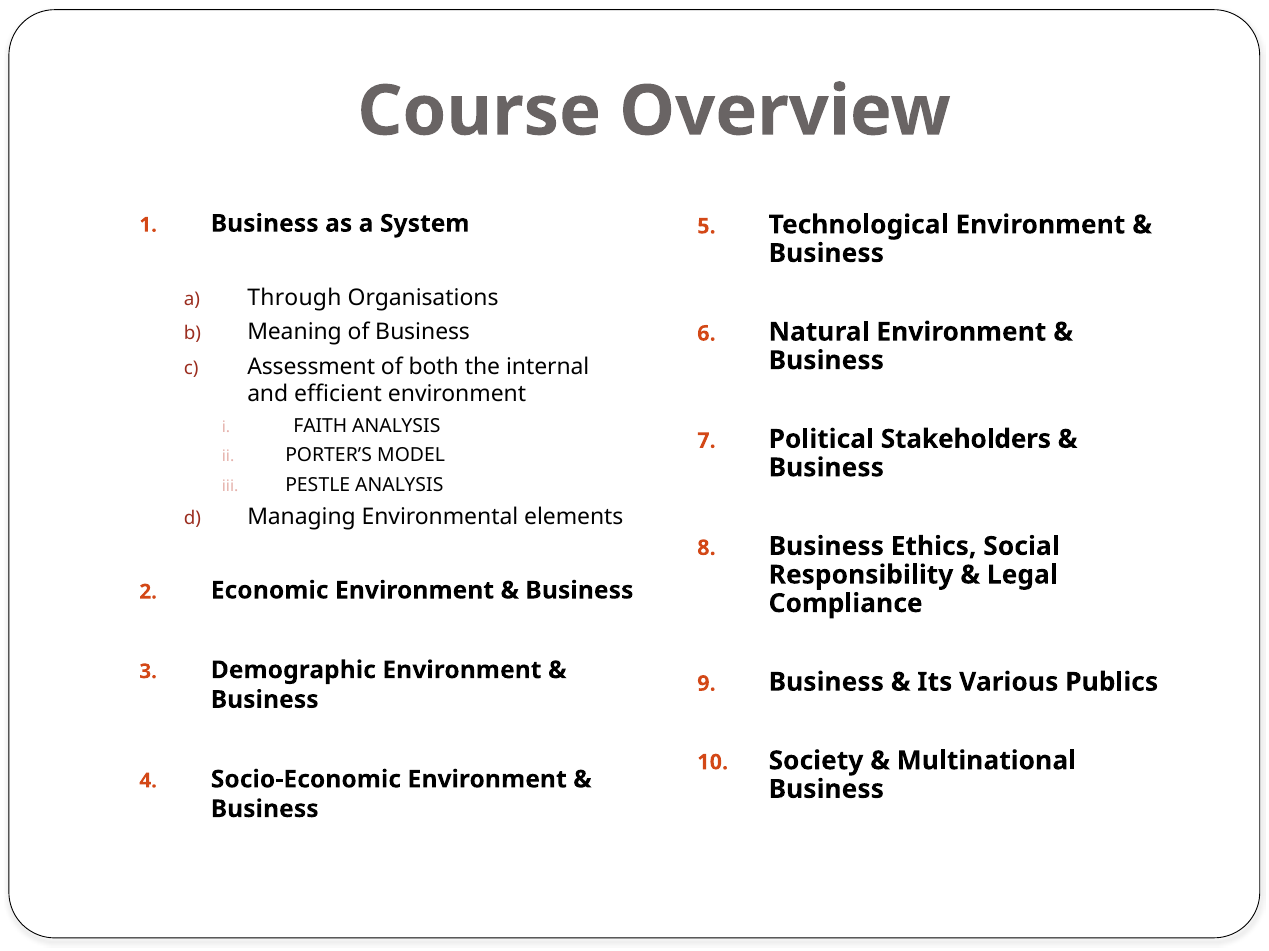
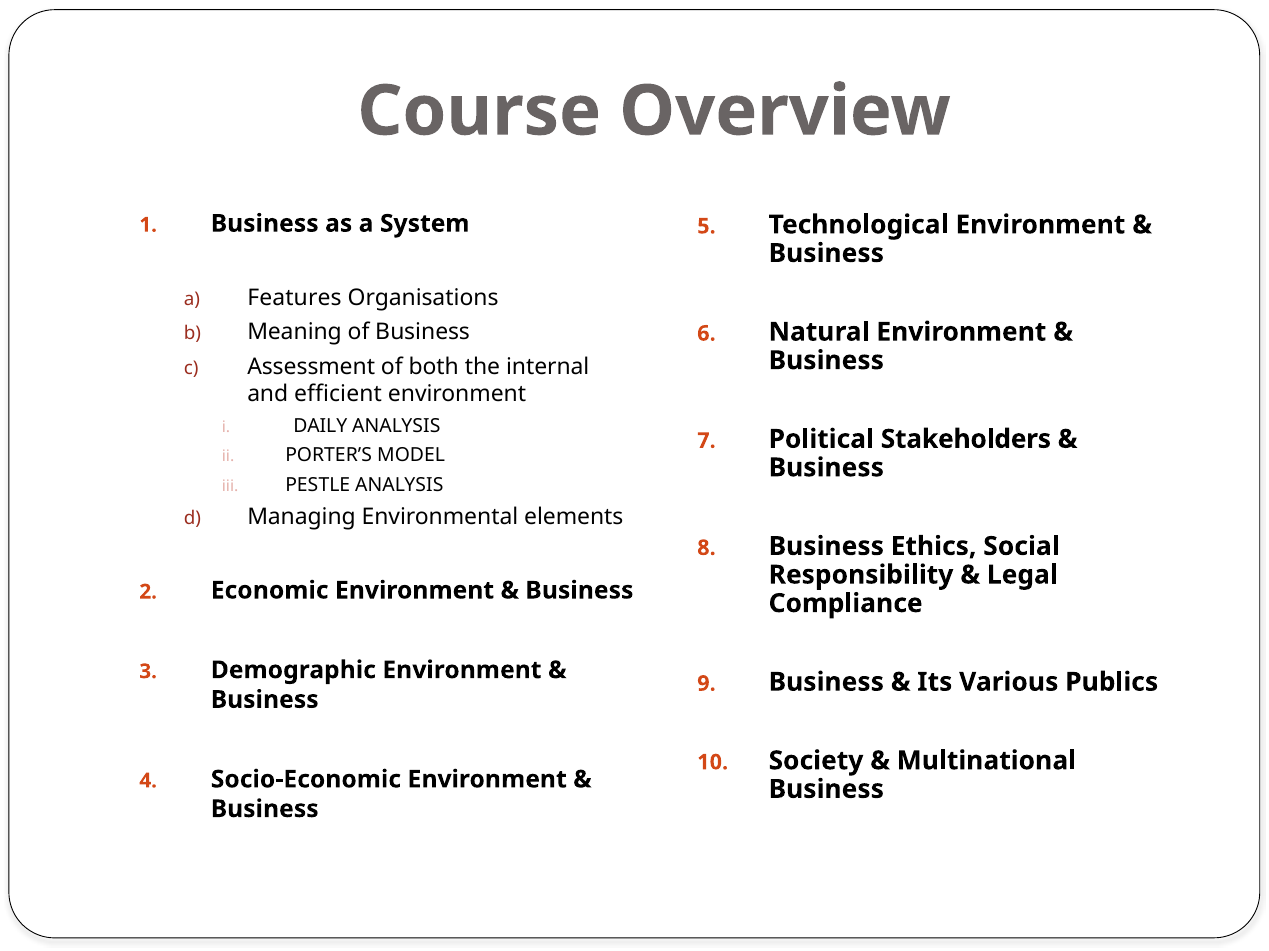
Through: Through -> Features (294, 299)
FAITH: FAITH -> DAILY (320, 426)
